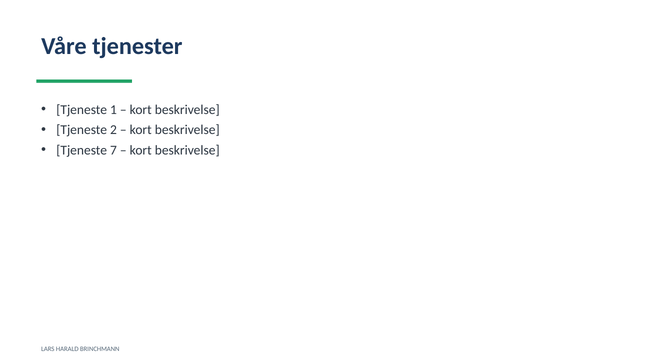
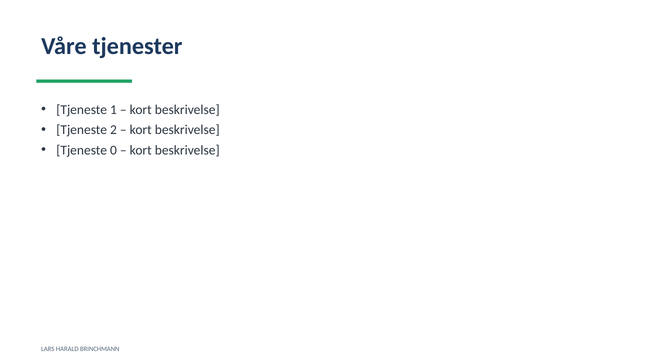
7: 7 -> 0 (113, 150)
